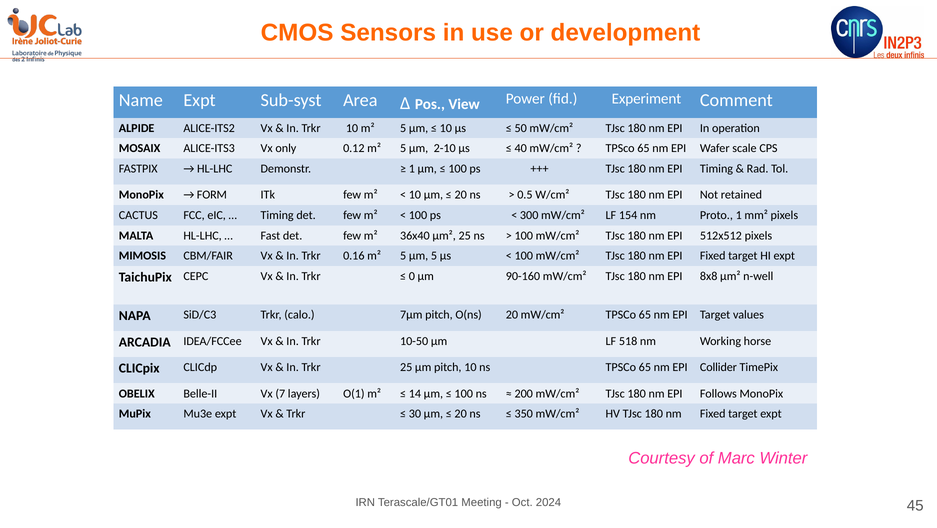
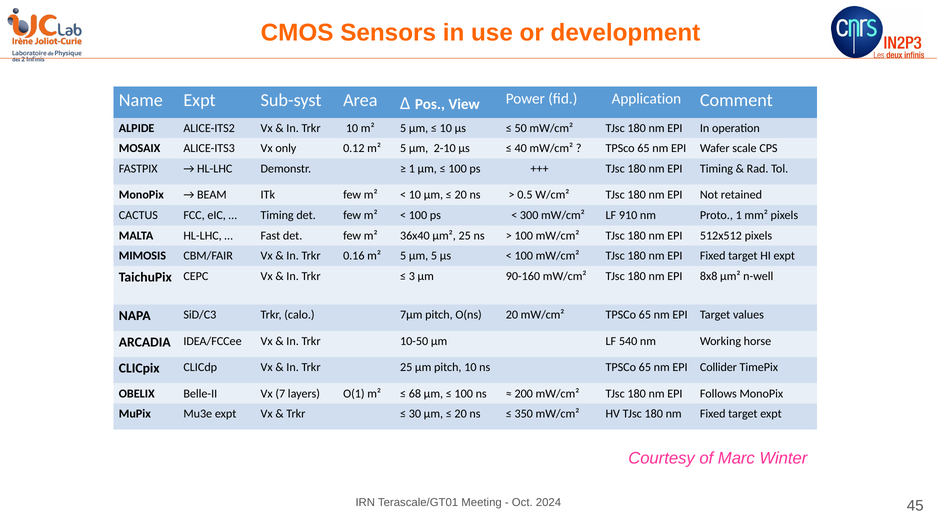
Experiment: Experiment -> Application (646, 99)
FORM: FORM -> BEAM (212, 195)
154: 154 -> 910 (628, 215)
0: 0 -> 3 (412, 276)
518: 518 -> 540 (628, 341)
14: 14 -> 68 (415, 394)
